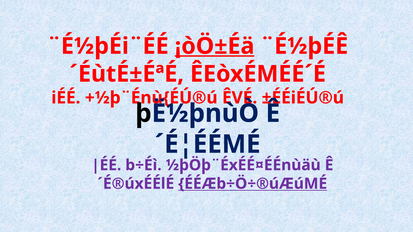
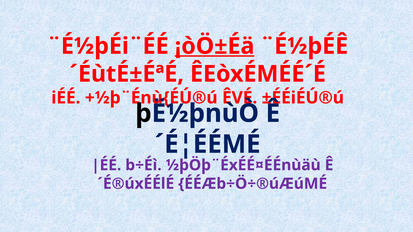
ÉÉÆb÷Ö÷®úÆúMÉ underline: present -> none (253, 184)
